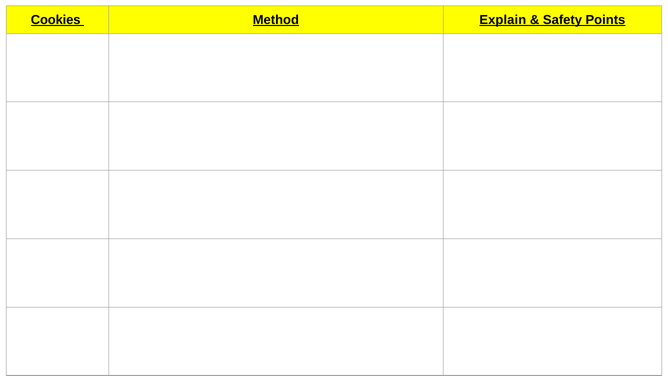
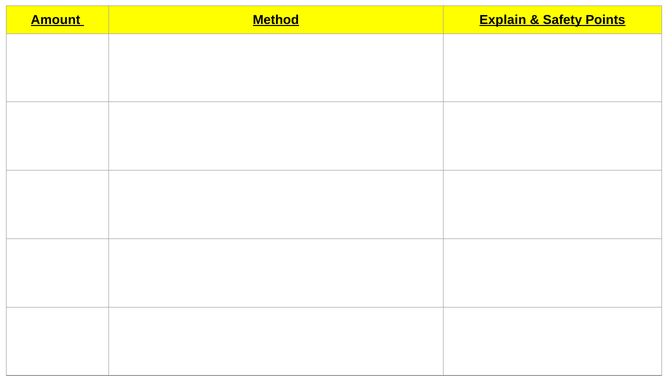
Cookies: Cookies -> Amount (56, 20)
